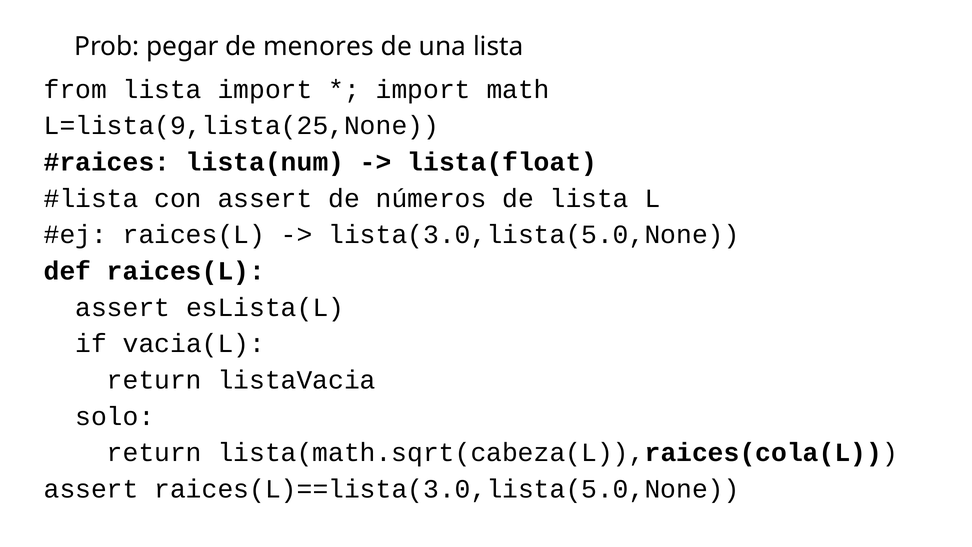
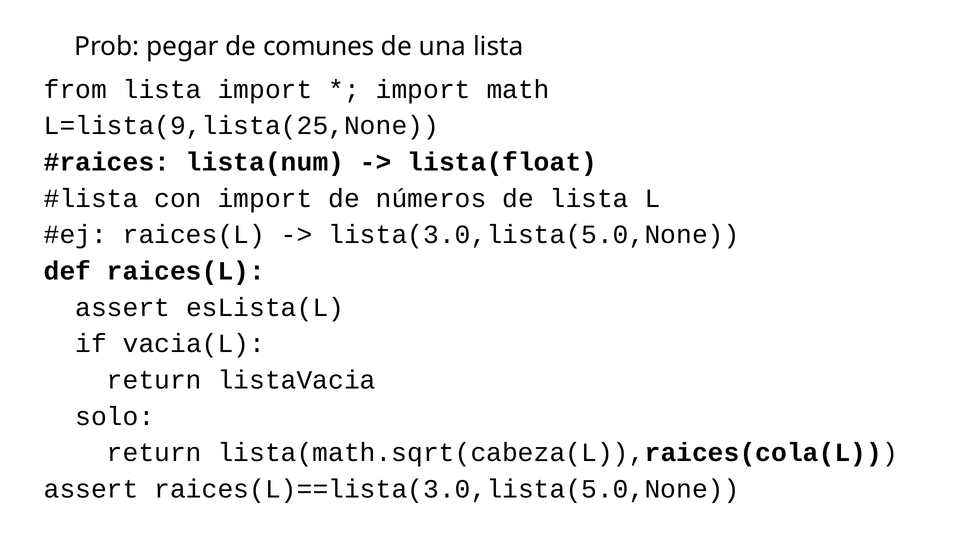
menores: menores -> comunes (319, 47)
con assert: assert -> import (265, 198)
